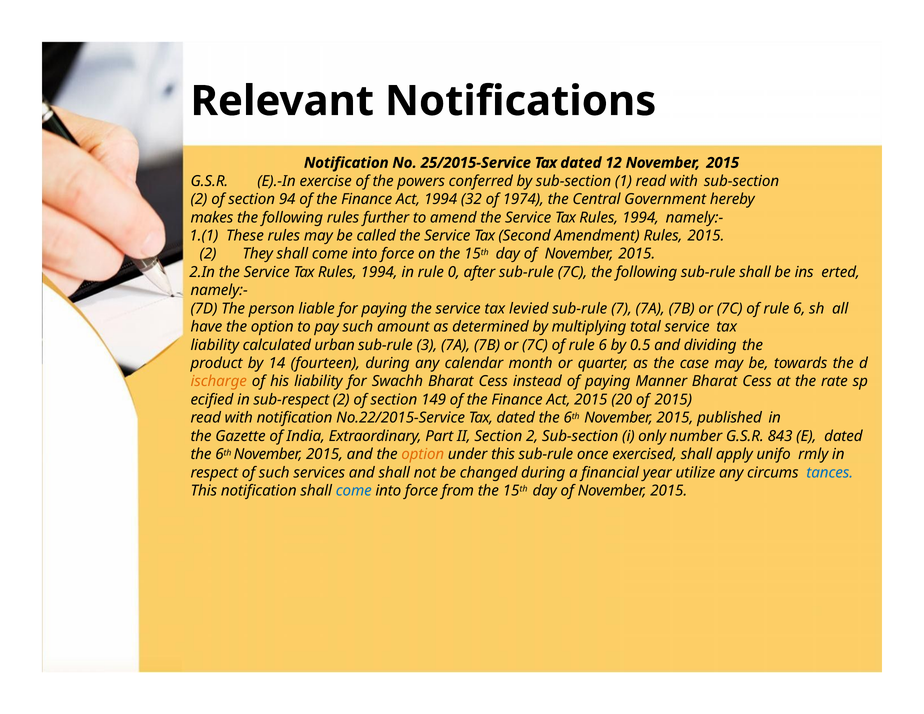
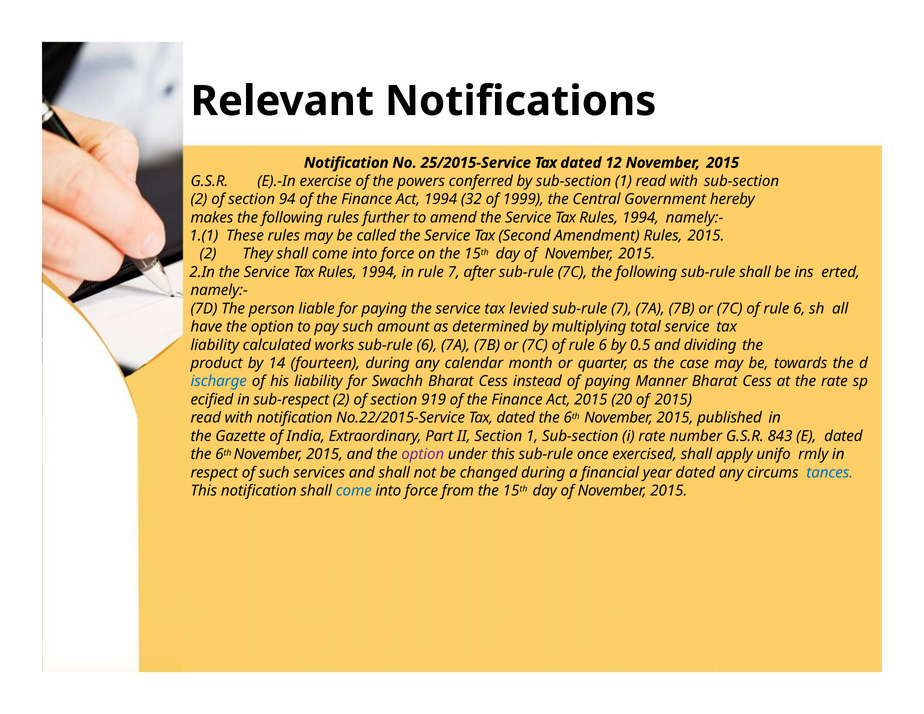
1974: 1974 -> 1999 (523, 199)
rule 0: 0 -> 7 (454, 272)
urban: urban -> works (335, 345)
sub-rule 3: 3 -> 6 (427, 345)
ischarge colour: orange -> blue (219, 381)
149: 149 -> 919 (434, 400)
Section 2: 2 -> 1 (532, 436)
i only: only -> rate (652, 436)
option colour: orange -> purple (423, 454)
year utilize: utilize -> dated (695, 473)
